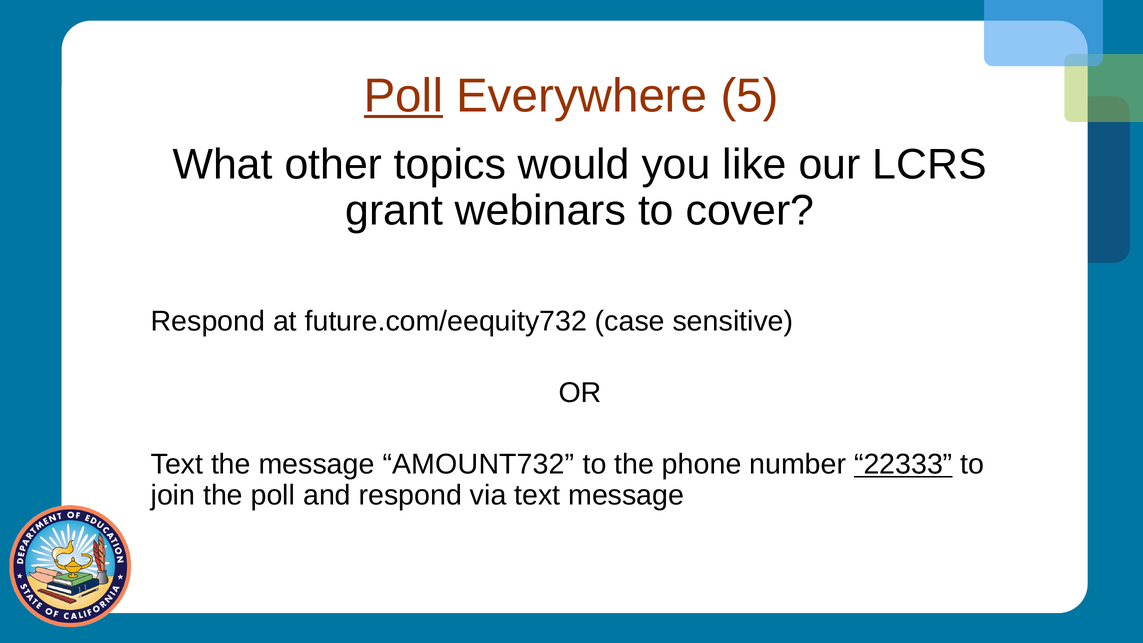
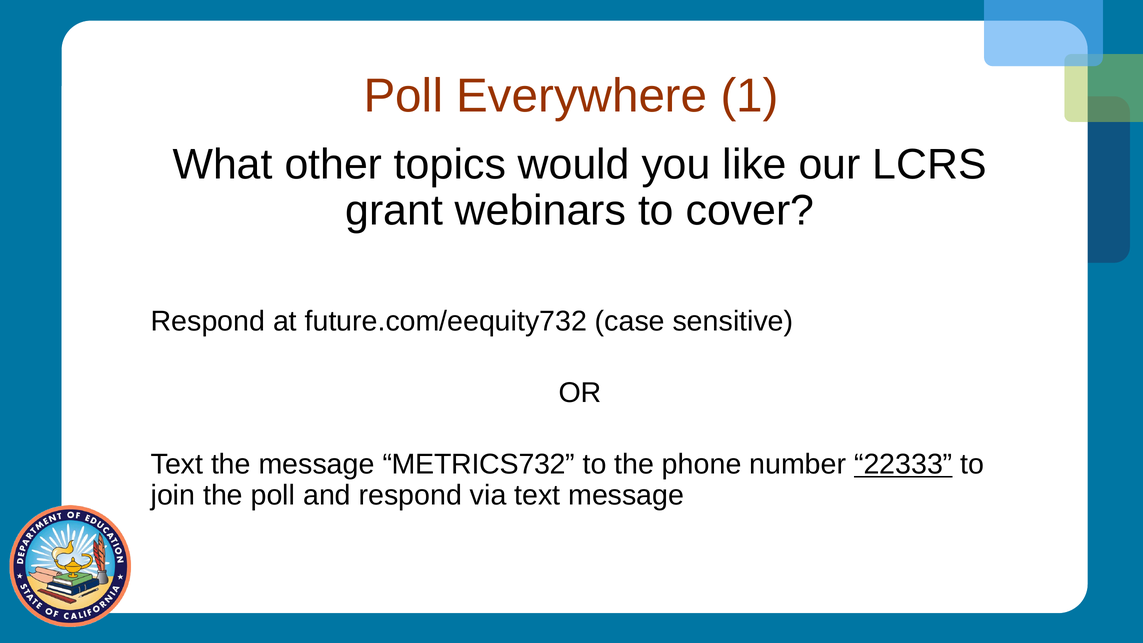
Poll underline: present -> none (403, 96)
5: 5 -> 1 (750, 96)
AMOUNT732: AMOUNT732 -> METRICS732 (479, 464)
